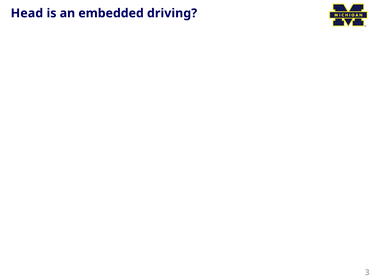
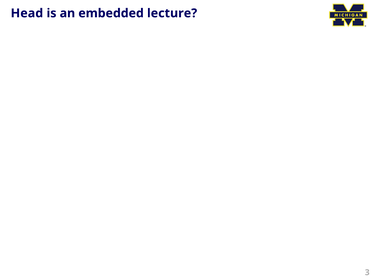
driving: driving -> lecture (172, 13)
